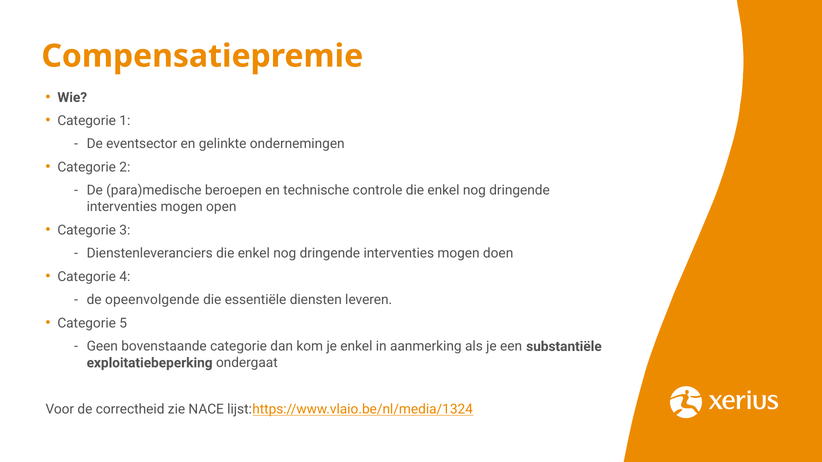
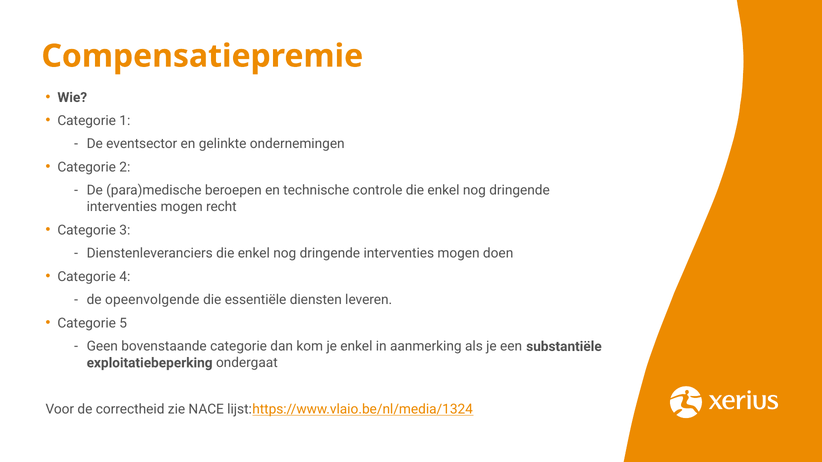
open: open -> recht (221, 207)
